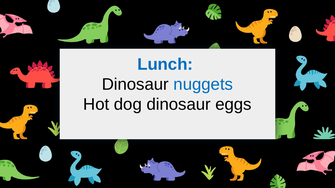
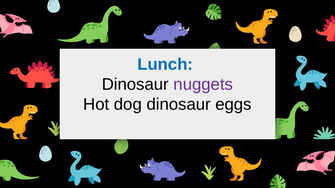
nuggets colour: blue -> purple (203, 84)
